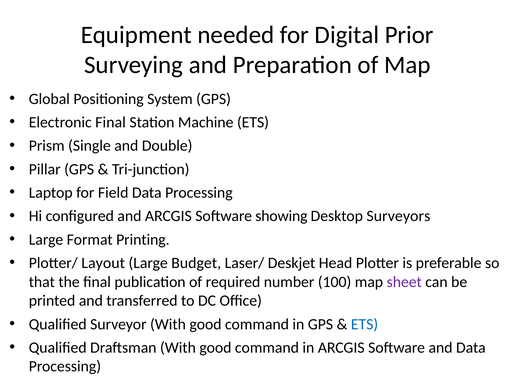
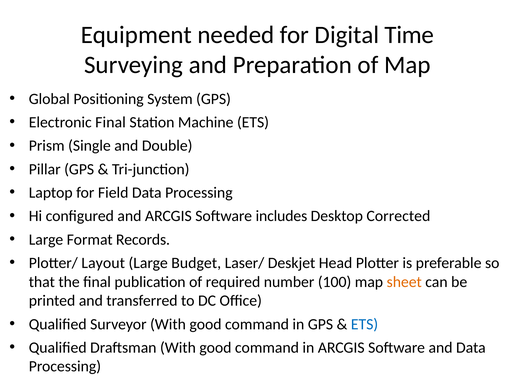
Prior: Prior -> Time (409, 35)
showing: showing -> includes (281, 216)
Surveyors: Surveyors -> Corrected (398, 216)
Printing: Printing -> Records (143, 240)
sheet colour: purple -> orange (404, 282)
